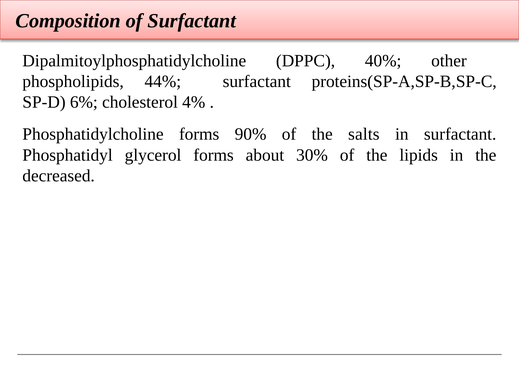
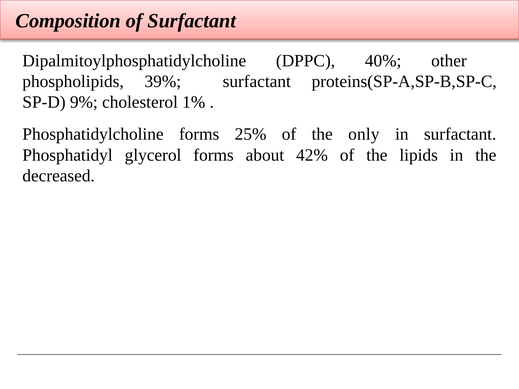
44%: 44% -> 39% (163, 81)
6%: 6% -> 9% (84, 102)
4%: 4% -> 1% (194, 102)
90%: 90% -> 25% (251, 134)
salts: salts -> only (364, 134)
30%: 30% -> 42% (312, 155)
